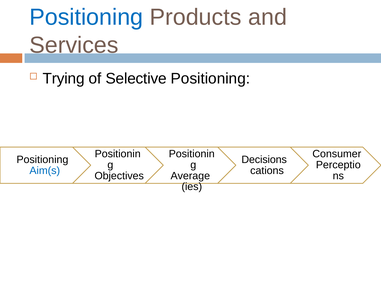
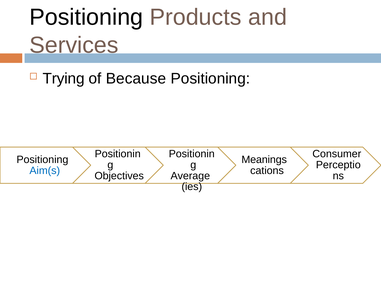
Positioning colour: blue -> black (86, 17)
Selective: Selective -> Because (136, 78)
Decisions: Decisions -> Meanings (264, 159)
